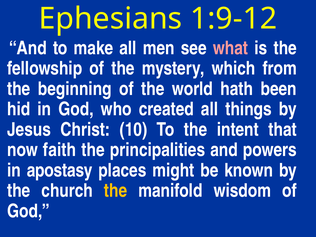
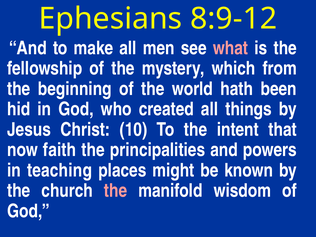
1:9-12: 1:9-12 -> 8:9-12 (234, 19)
apostasy: apostasy -> teaching (59, 170)
the colour: yellow -> pink (116, 191)
